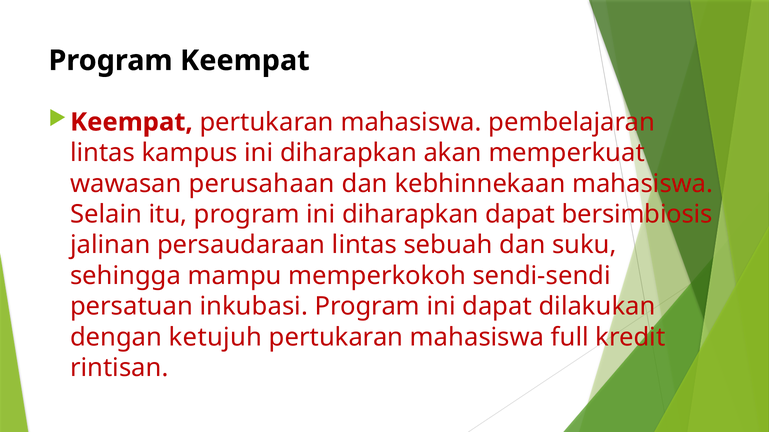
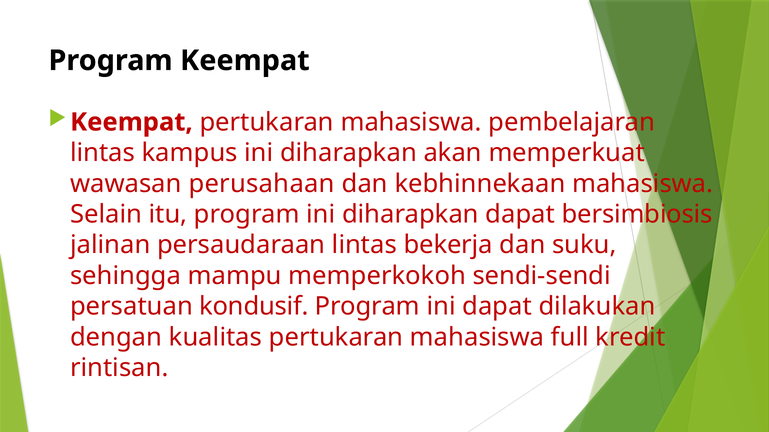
sebuah: sebuah -> bekerja (448, 245)
inkubasi: inkubasi -> kondusif (254, 307)
ketujuh: ketujuh -> kualitas (216, 338)
